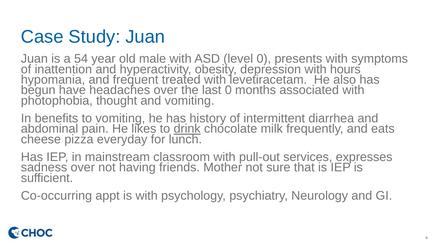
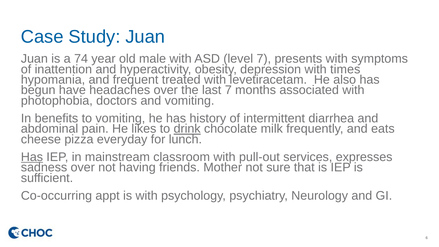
54: 54 -> 74 (81, 59)
level 0: 0 -> 7 (264, 59)
hours: hours -> times (345, 69)
last 0: 0 -> 7 (228, 90)
thought: thought -> doctors (117, 101)
Has underline: none -> present (32, 157)
